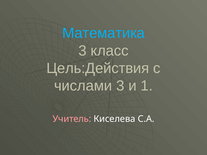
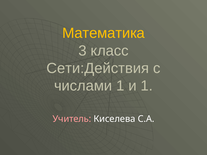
Математика colour: light blue -> yellow (103, 33)
Цель:Действия: Цель:Действия -> Сети:Действия (98, 68)
числами 3: 3 -> 1 (120, 86)
